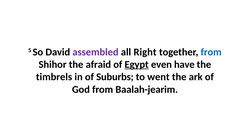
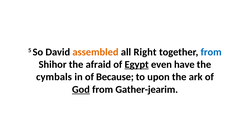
assembled colour: purple -> orange (95, 52)
timbrels: timbrels -> cymbals (54, 77)
Suburbs: Suburbs -> Because (115, 77)
went: went -> upon (158, 77)
God underline: none -> present (81, 90)
Baalah-jearim: Baalah-jearim -> Gather-jearim (147, 90)
